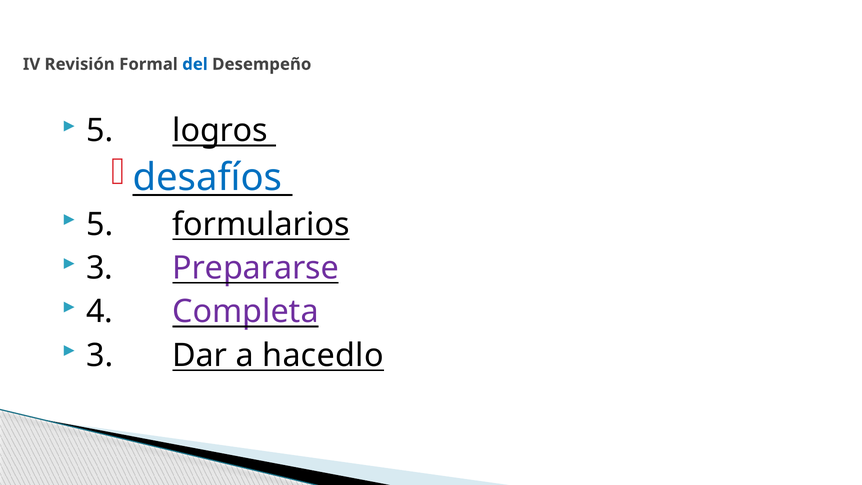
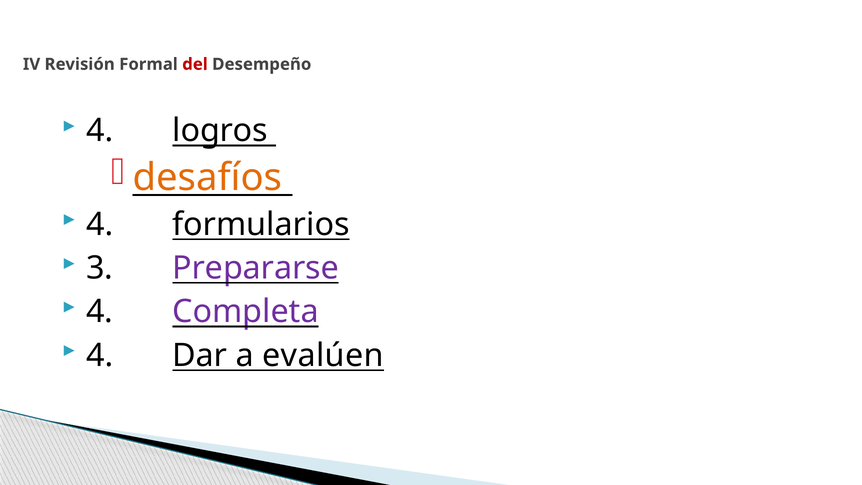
del colour: blue -> red (195, 64)
5: 5 -> 4 (100, 131)
desafíos colour: blue -> orange (207, 178)
5: 5 -> 4 (100, 224)
3: 3 -> 4 (100, 355)
hacedlo: hacedlo -> evalúen (323, 355)
